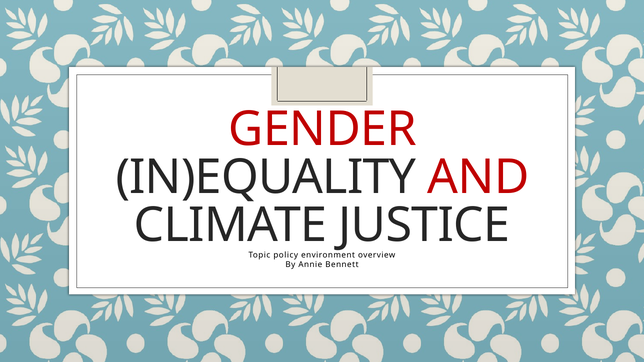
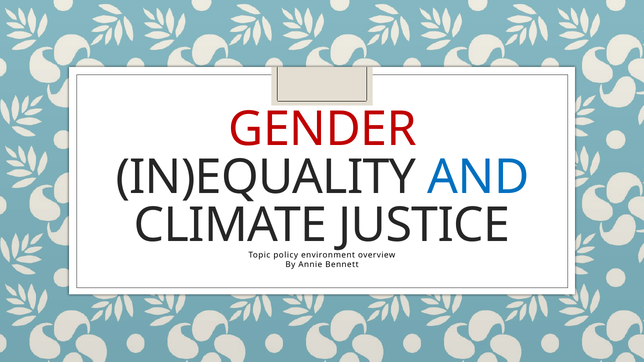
AND colour: red -> blue (478, 177)
